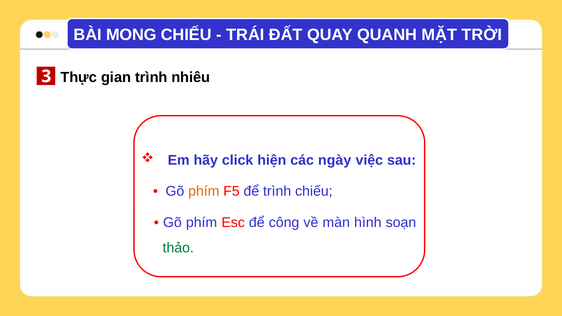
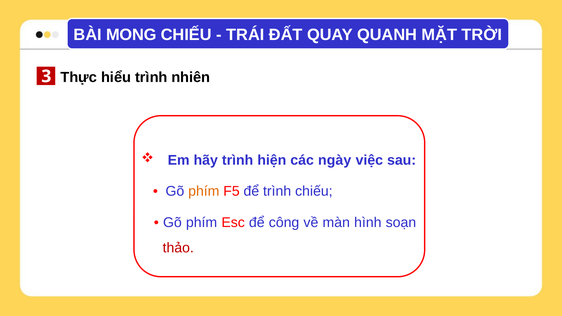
gian: gian -> hiểu (116, 77)
nhiêu: nhiêu -> nhiên (191, 77)
hãy click: click -> trình (238, 160)
thảo colour: green -> red (178, 248)
